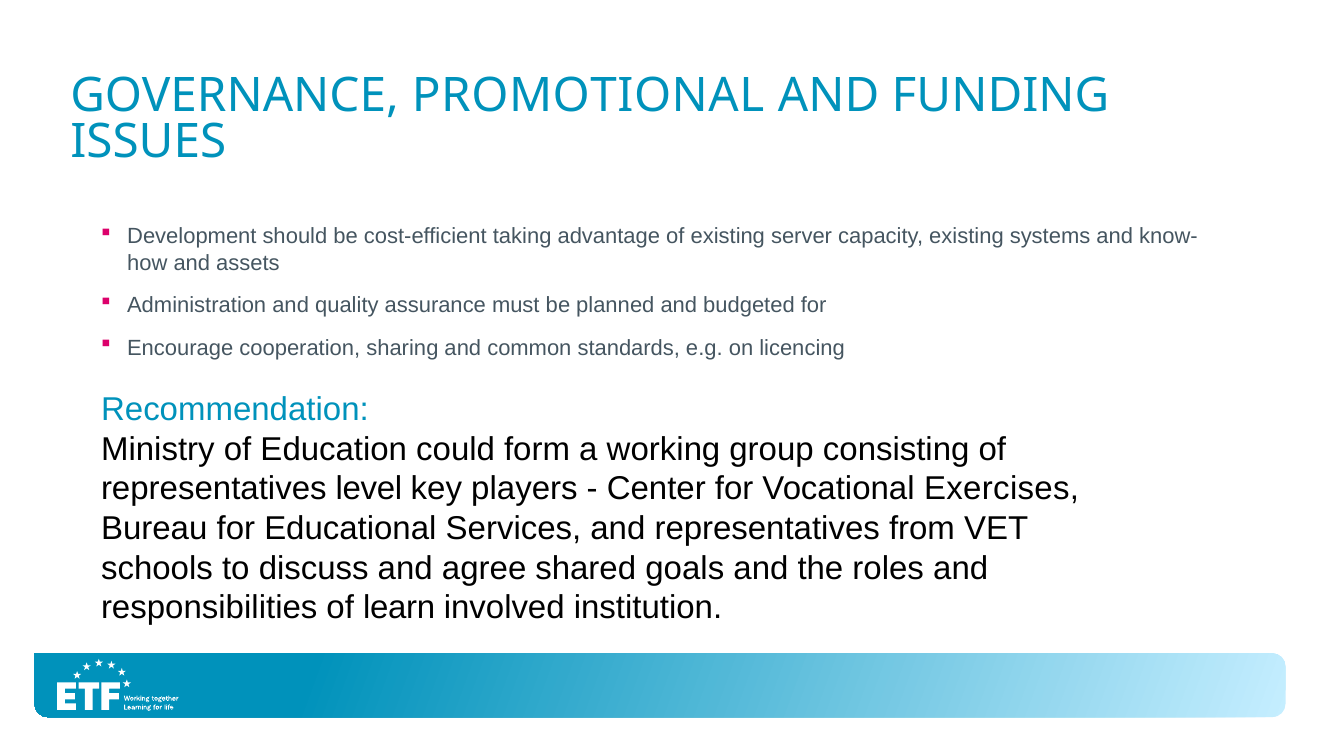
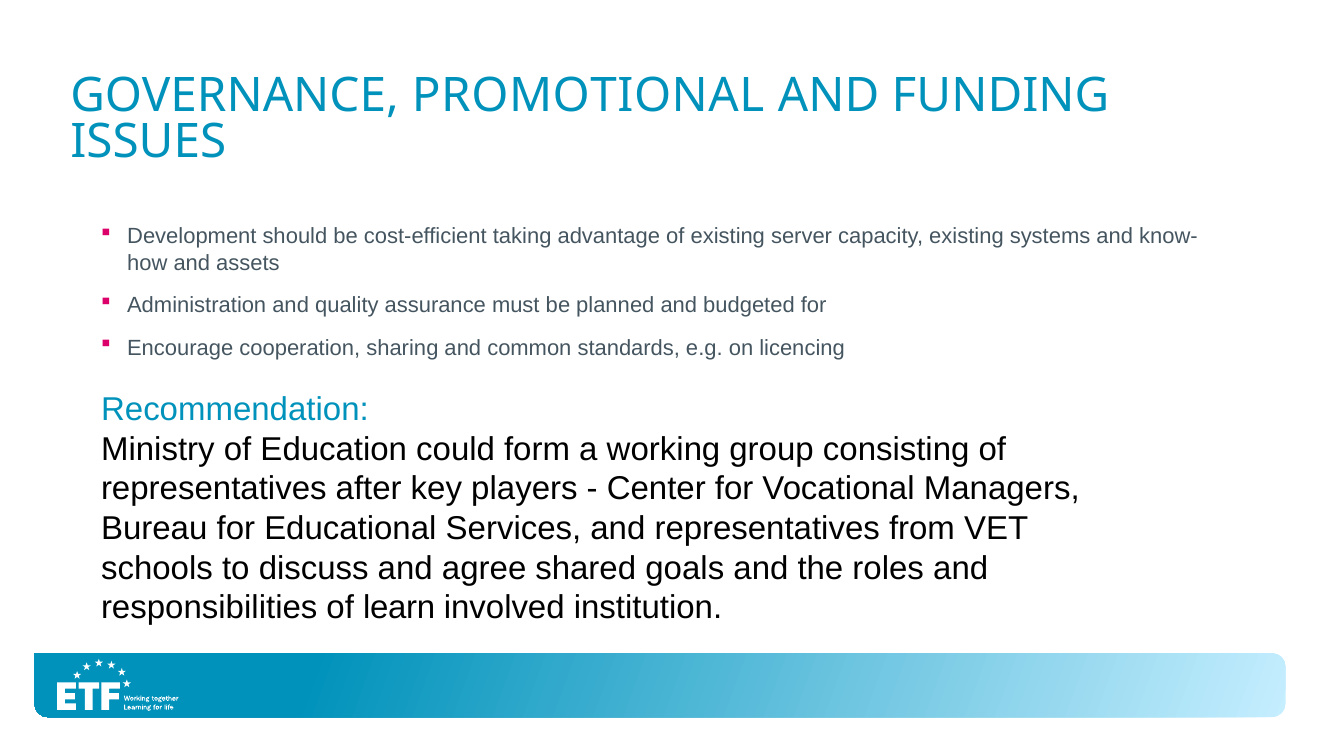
level: level -> after (369, 489)
Exercises: Exercises -> Managers (1002, 489)
